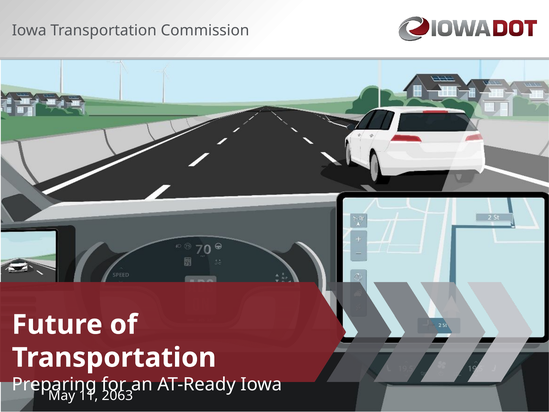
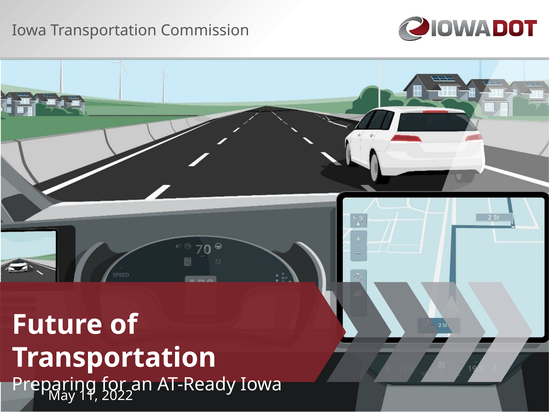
2063: 2063 -> 2022 (117, 395)
